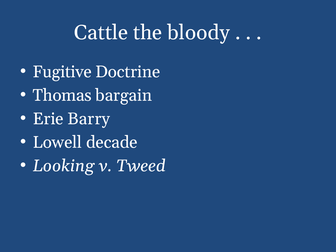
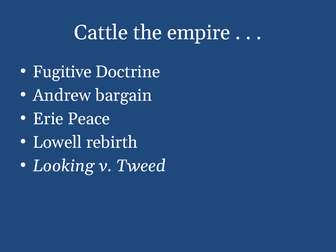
bloody: bloody -> empire (199, 33)
Thomas: Thomas -> Andrew (62, 95)
Barry: Barry -> Peace (89, 119)
decade: decade -> rebirth (112, 142)
